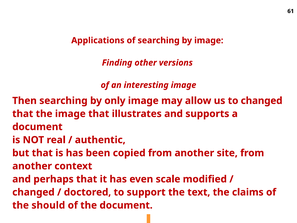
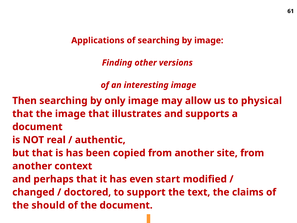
to changed: changed -> physical (261, 101)
scale: scale -> start (168, 179)
